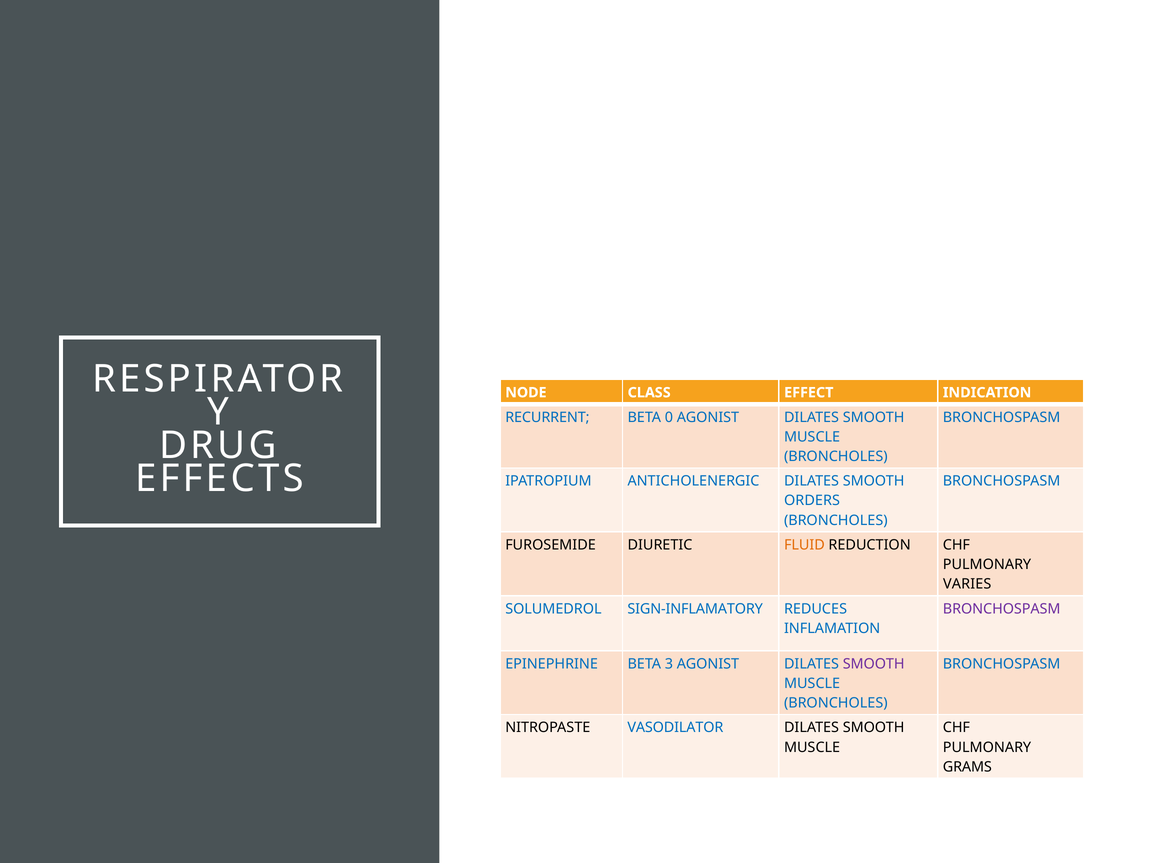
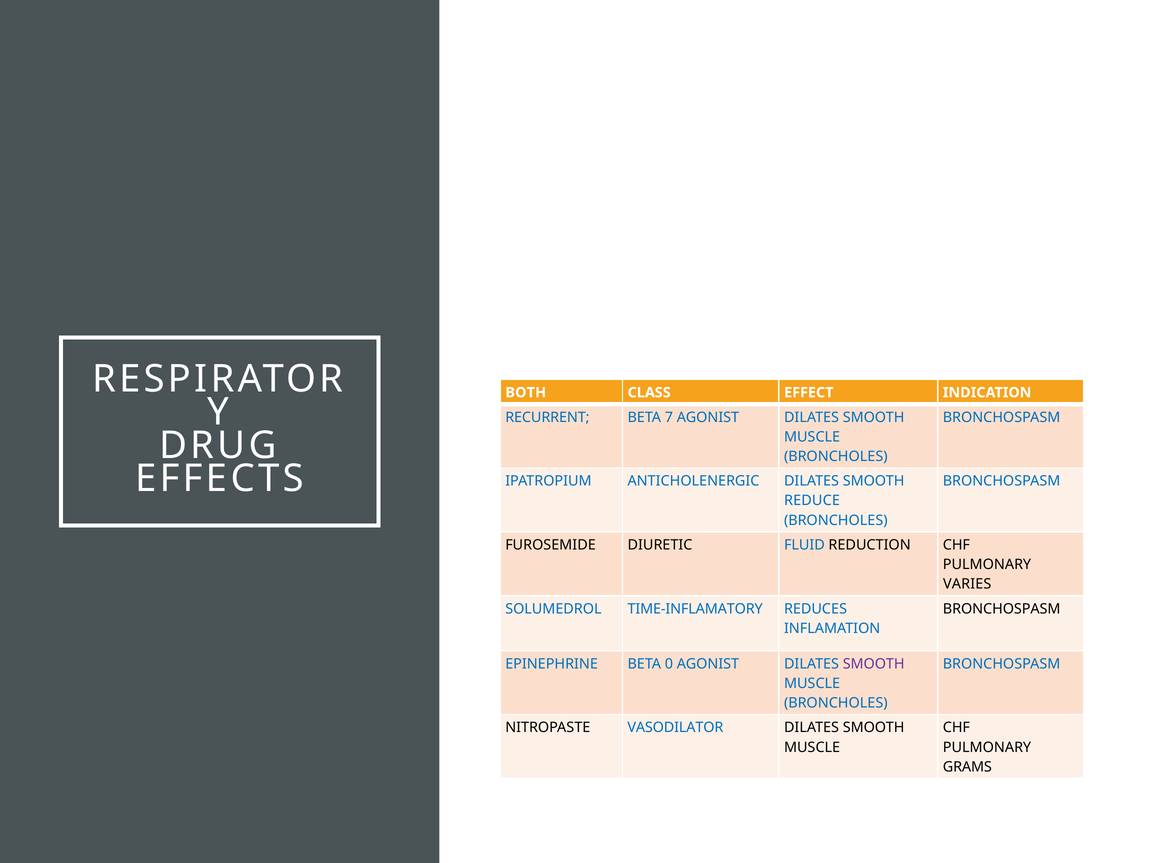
NODE: NODE -> BOTH (526, 393)
0: 0 -> 7 (669, 417)
ORDERS: ORDERS -> REDUCE (812, 501)
FLUID colour: orange -> blue (804, 545)
SIGN-INFLAMATORY: SIGN-INFLAMATORY -> TIME-INFLAMATORY (695, 609)
BRONCHOSPASM colour: purple -> black (1002, 609)
3: 3 -> 0 (669, 664)
